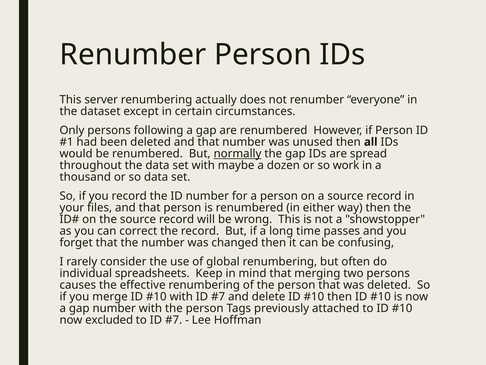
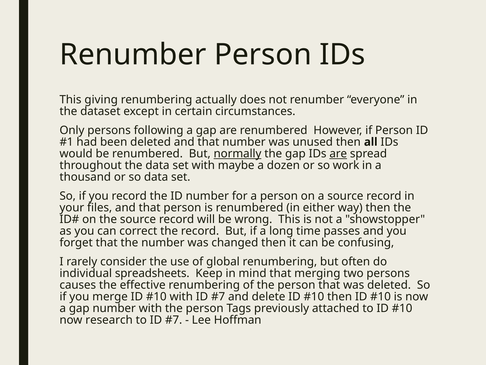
server: server -> giving (101, 100)
are underline: none -> present (338, 153)
excluded: excluded -> research (109, 319)
